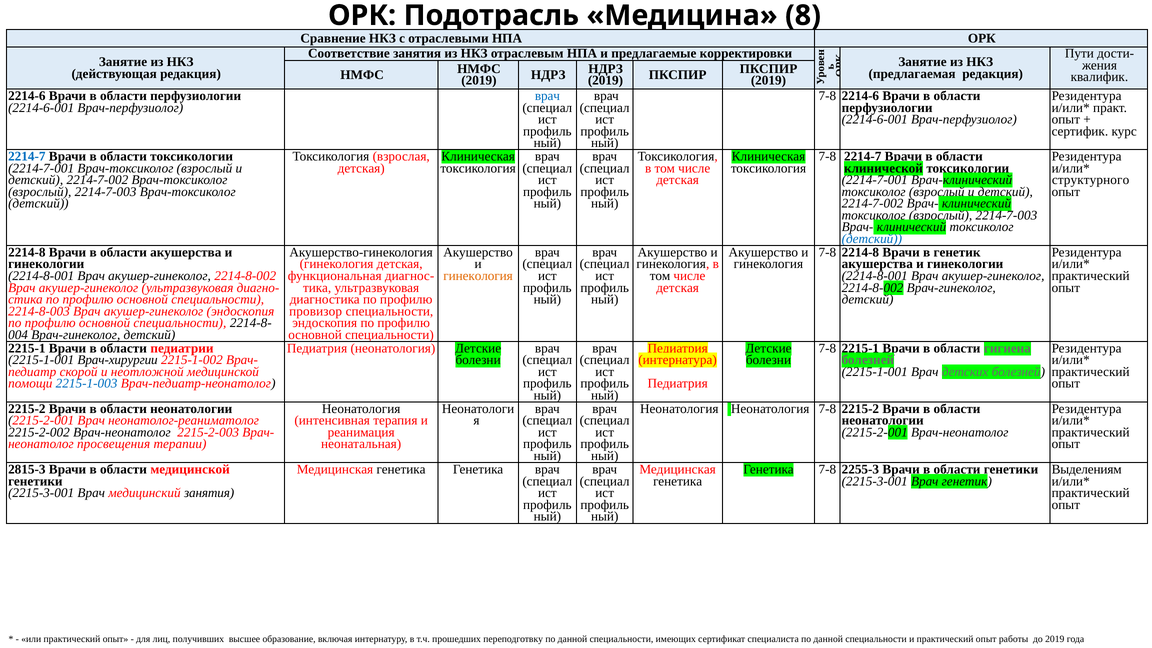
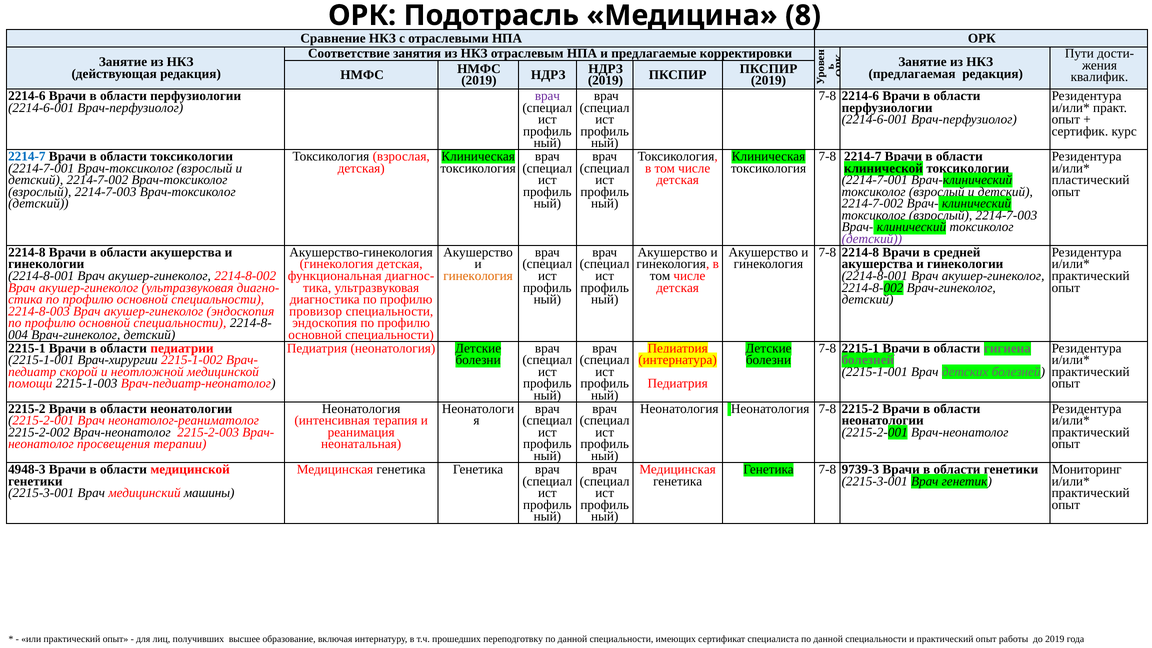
врач colour: blue -> purple (547, 96)
структурного: структурного -> пластический (1091, 180)
детский colour: blue -> purple (872, 239)
в генетик: генетик -> средней (957, 252)
2215-1-003 colour: blue -> black (87, 384)
2815-3: 2815-3 -> 4948-3 (27, 469)
2255-3: 2255-3 -> 9739-3 (860, 469)
Выделениям: Выделениям -> Мониторинг (1087, 469)
медицинский занятия: занятия -> машины (209, 493)
